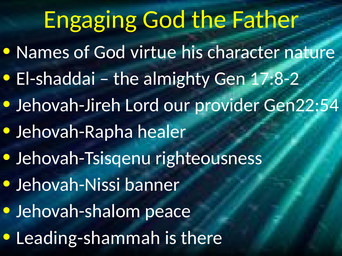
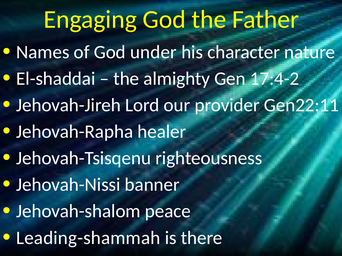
virtue: virtue -> under (153, 52)
17:8-2: 17:8-2 -> 17:4-2 (275, 79)
Gen22:54: Gen22:54 -> Gen22:11 (301, 105)
